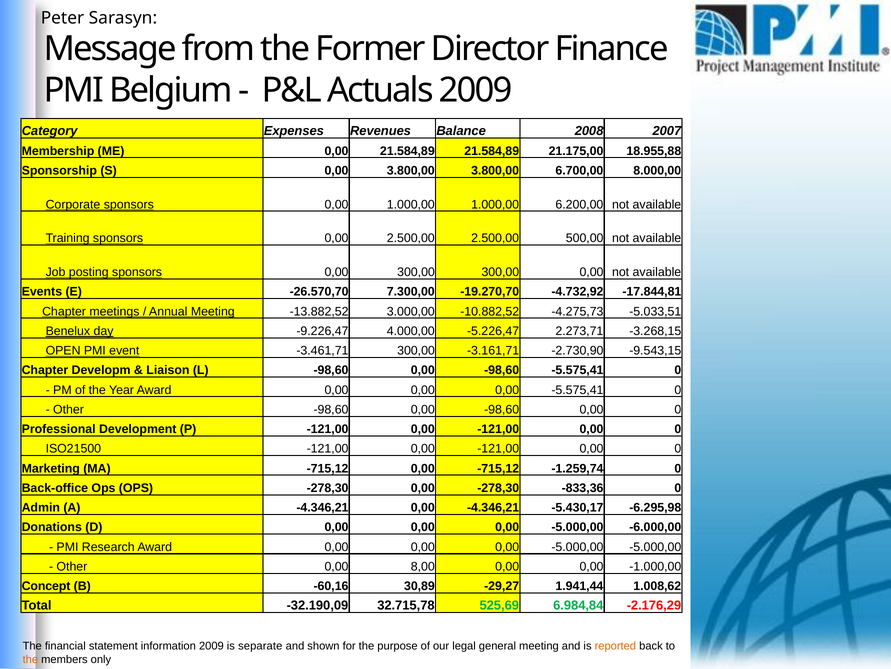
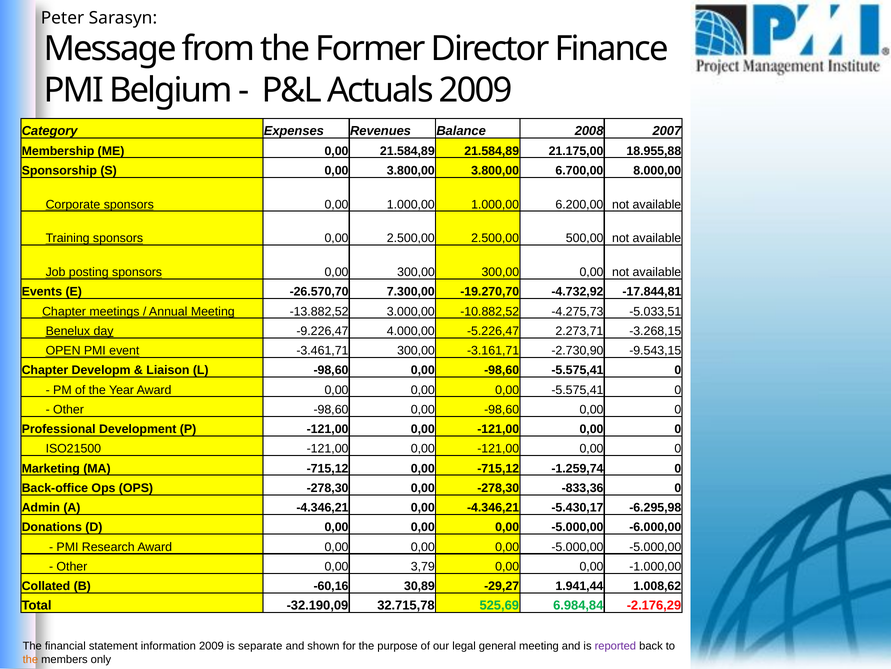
8,00: 8,00 -> 3,79 (423, 566)
Concept: Concept -> Collated (46, 586)
reported colour: orange -> purple (615, 645)
